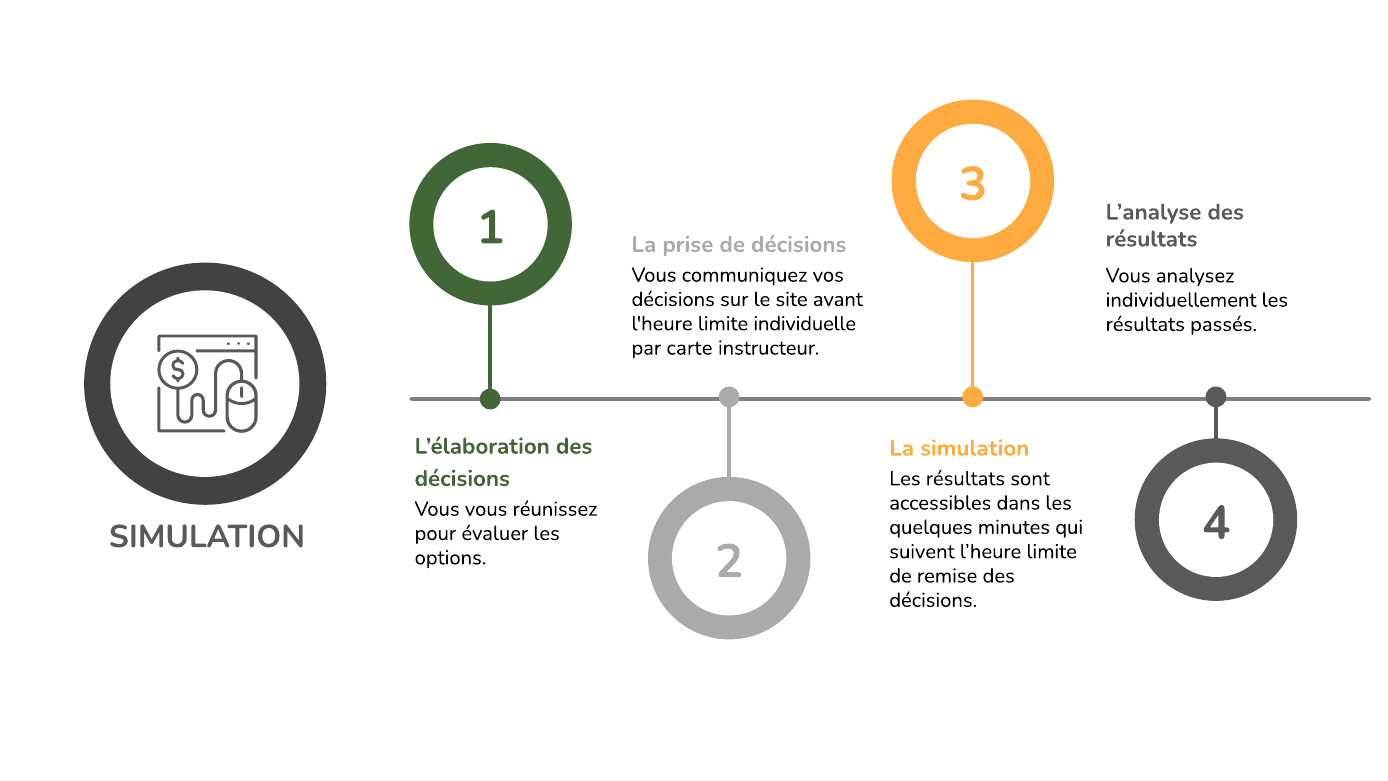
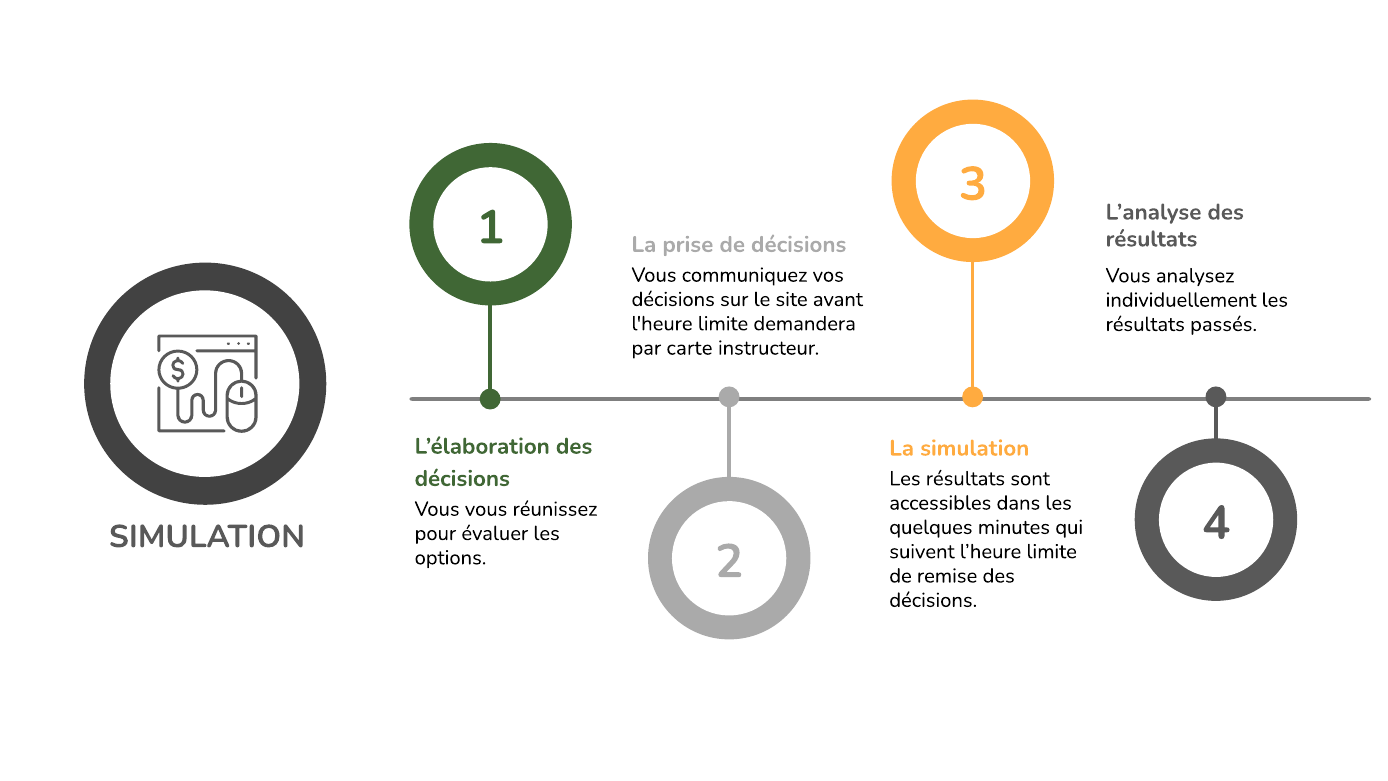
individuelle: individuelle -> demandera (805, 324)
